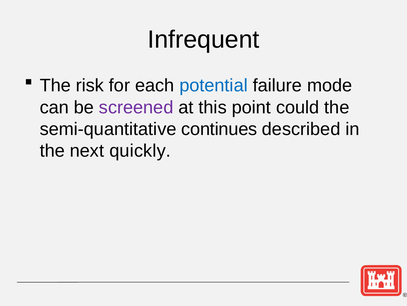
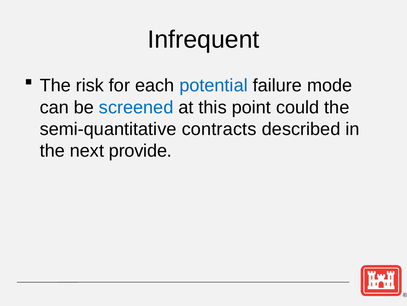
screened colour: purple -> blue (136, 107)
continues: continues -> contracts (219, 129)
quickly: quickly -> provide (140, 151)
